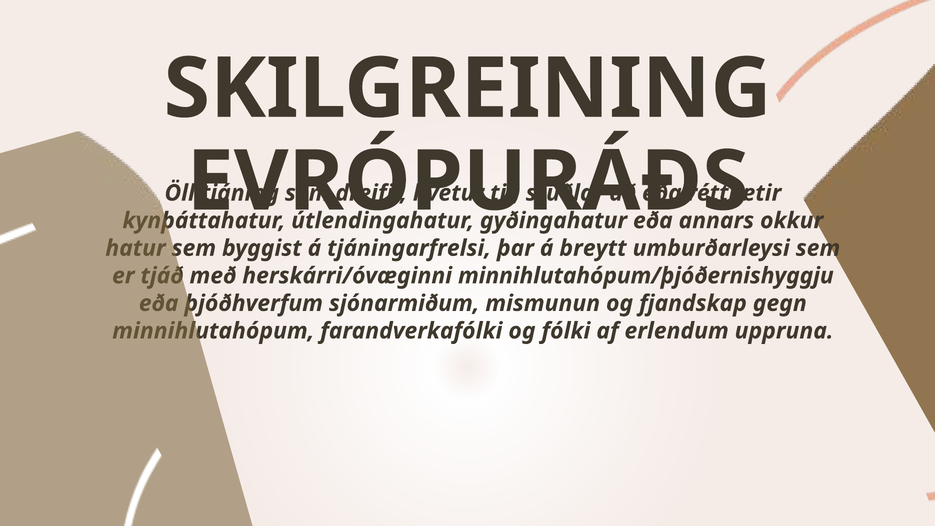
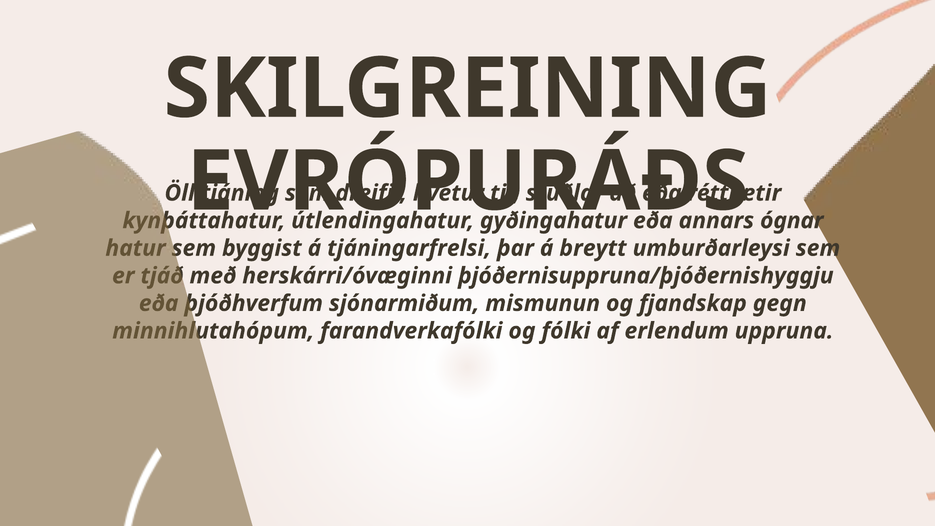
okkur: okkur -> ógnar (792, 221)
minnihlutahópum/þjóðernishyggju: minnihlutahópum/þjóðernishyggju -> þjóðernisuppruna/þjóðernishyggju (646, 276)
